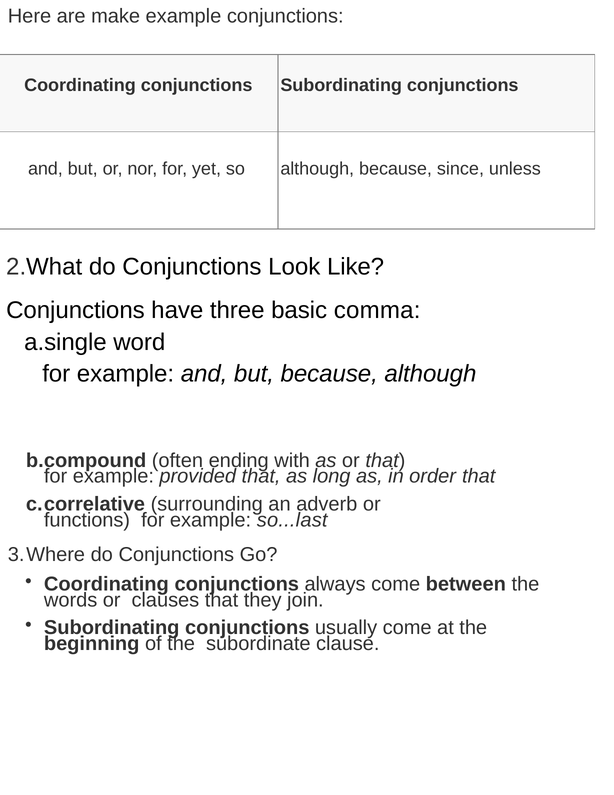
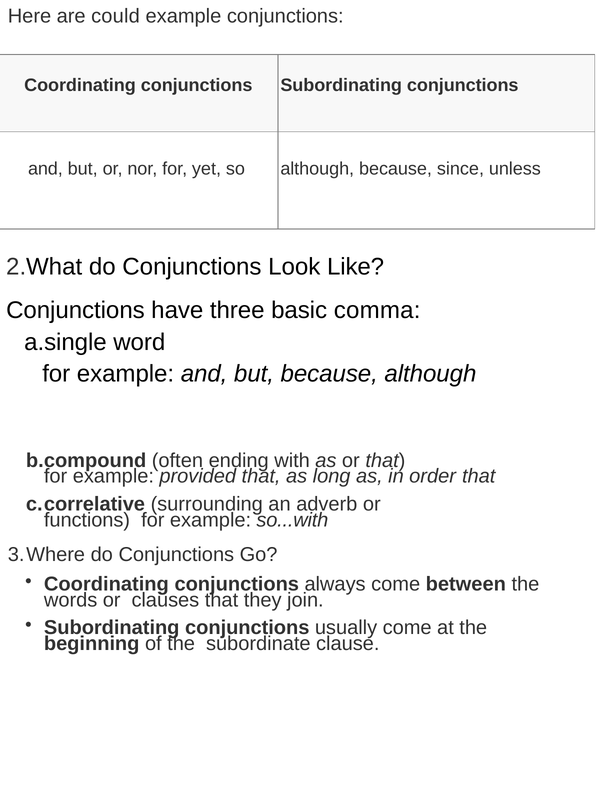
make: make -> could (116, 16)
so...last: so...last -> so...with (292, 520)
